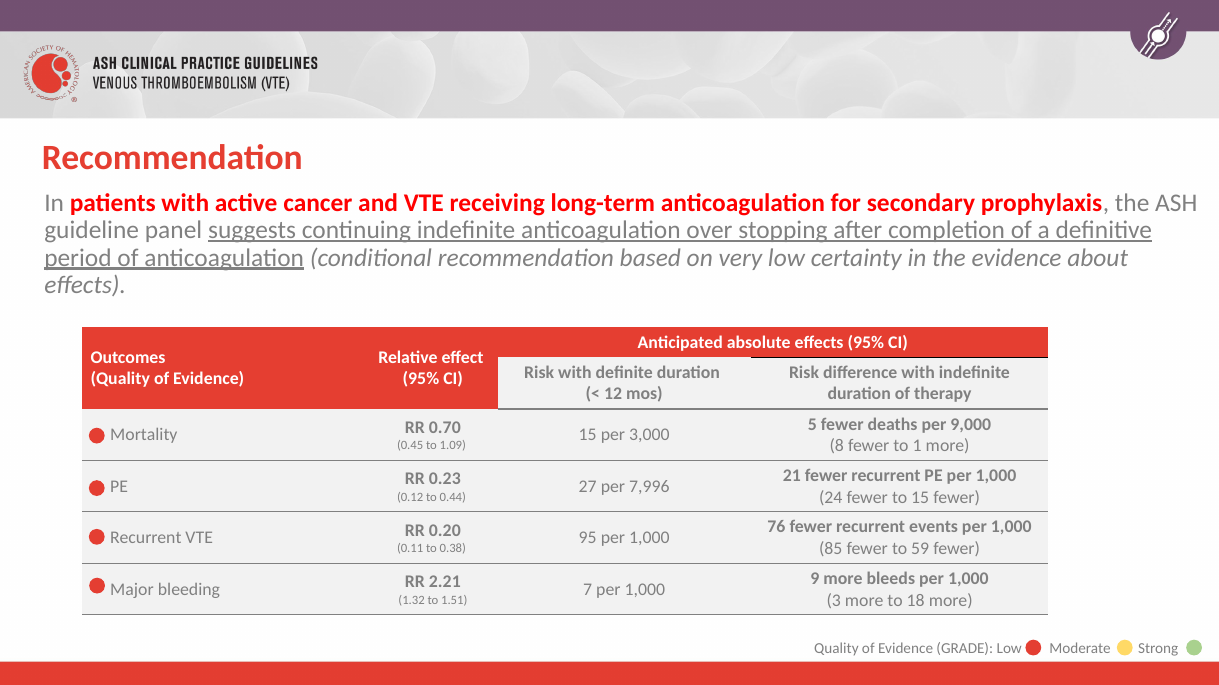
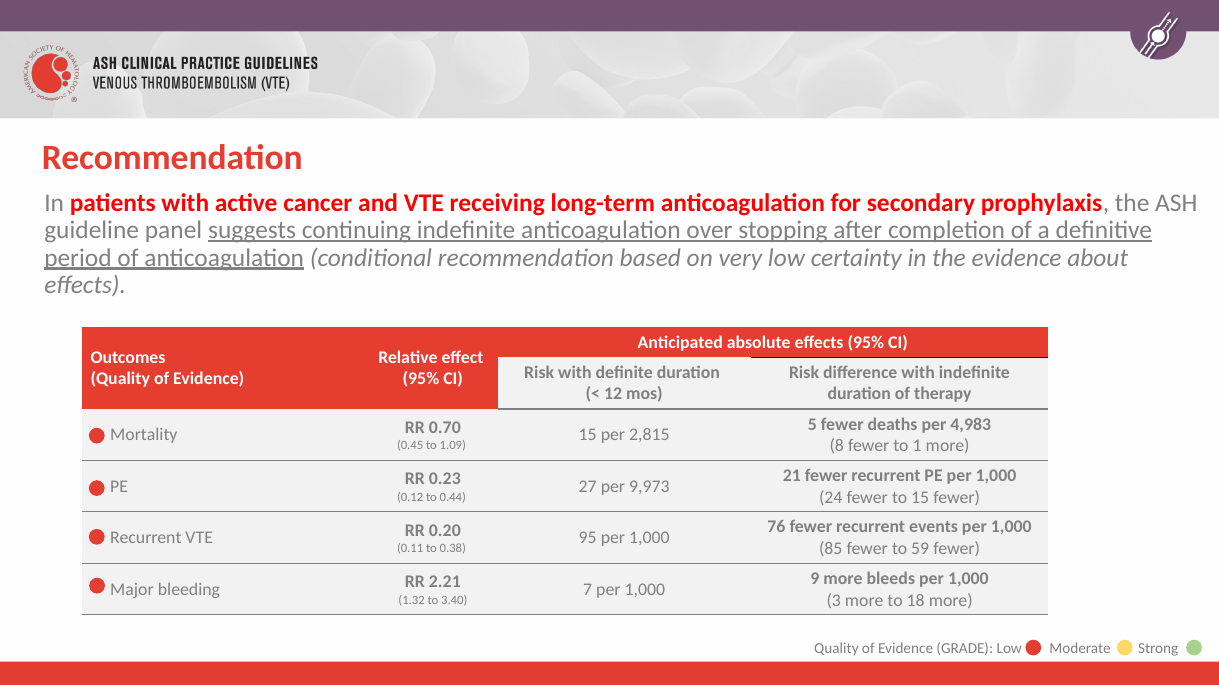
9,000: 9,000 -> 4,983 (971, 425)
3,000: 3,000 -> 2,815 (649, 435)
7,996: 7,996 -> 9,973 (649, 487)
1.51: 1.51 -> 3.40 (454, 601)
